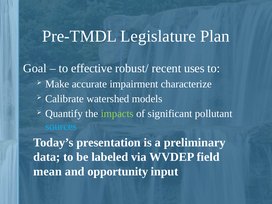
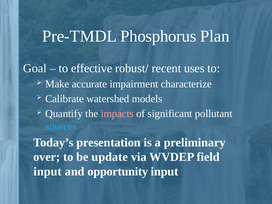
Legislature: Legislature -> Phosphorus (158, 36)
impacts colour: light green -> pink (117, 114)
data: data -> over (47, 157)
labeled: labeled -> update (110, 157)
mean: mean -> input (48, 172)
